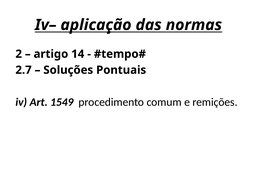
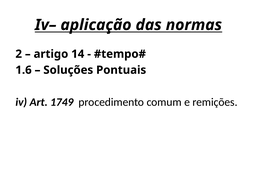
2.7: 2.7 -> 1.6 (24, 70)
1549: 1549 -> 1749 (62, 102)
